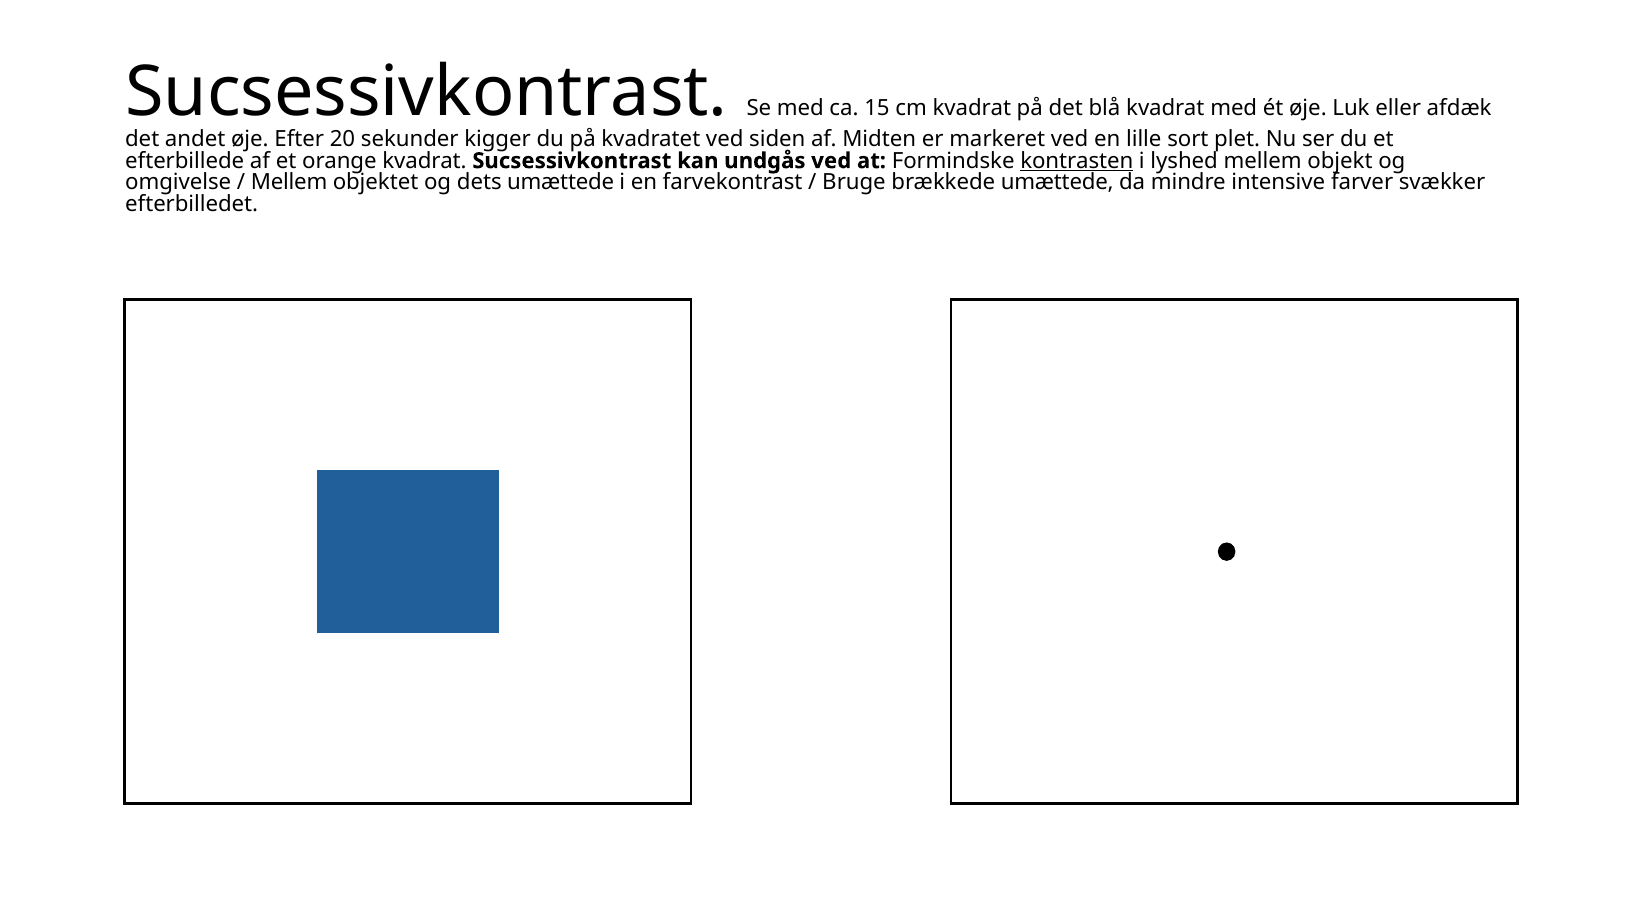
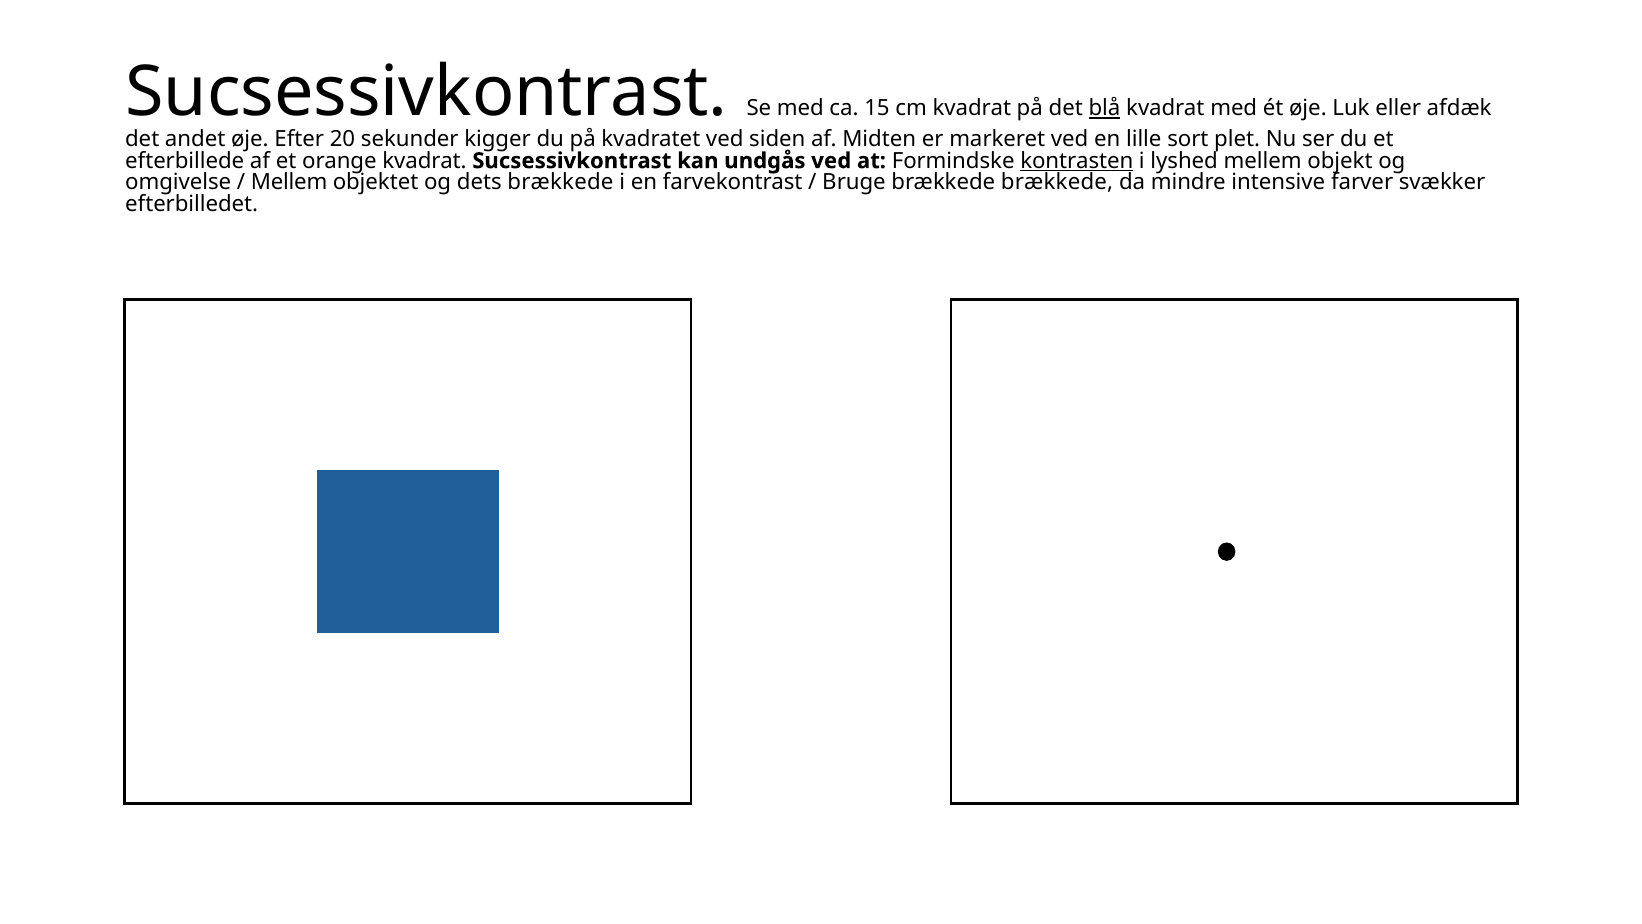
blå underline: none -> present (1105, 108)
dets umættede: umættede -> brækkede (560, 182)
brækkede umættede: umættede -> brækkede (1057, 182)
